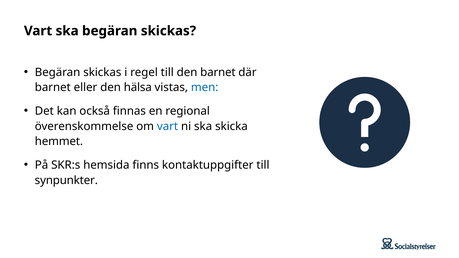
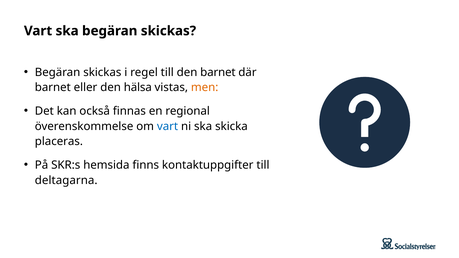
men colour: blue -> orange (205, 87)
hemmet: hemmet -> placeras (59, 141)
synpunkter: synpunkter -> deltagarna (66, 180)
